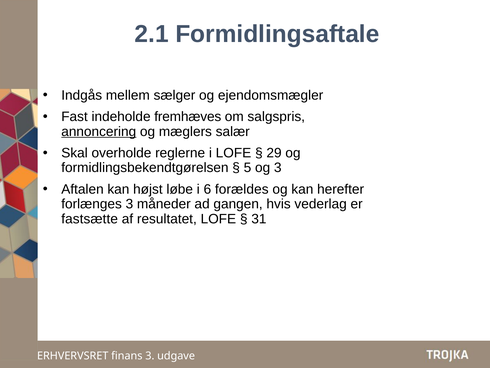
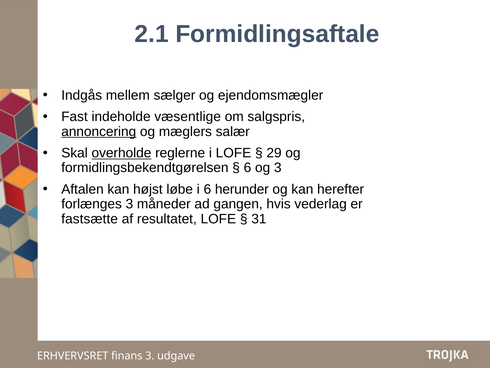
fremhæves: fremhæves -> væsentlige (188, 117)
overholde underline: none -> present (121, 153)
5: 5 -> 6 (248, 168)
forældes: forældes -> herunder (242, 189)
